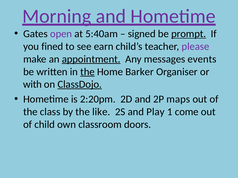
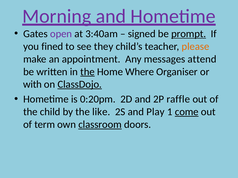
5:40am: 5:40am -> 3:40am (102, 34)
earn: earn -> they (104, 46)
please colour: purple -> orange (195, 46)
appointment underline: present -> none (91, 59)
events: events -> attend (202, 59)
Barker: Barker -> Where (140, 72)
2:20pm: 2:20pm -> 0:20pm (98, 99)
maps: maps -> raffle (178, 99)
class: class -> child (50, 112)
come underline: none -> present (187, 112)
child: child -> term (45, 125)
classroom underline: none -> present (100, 125)
